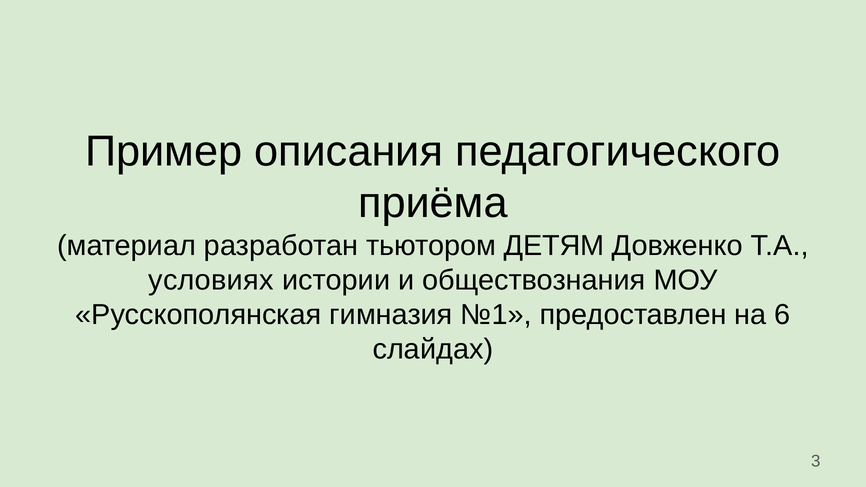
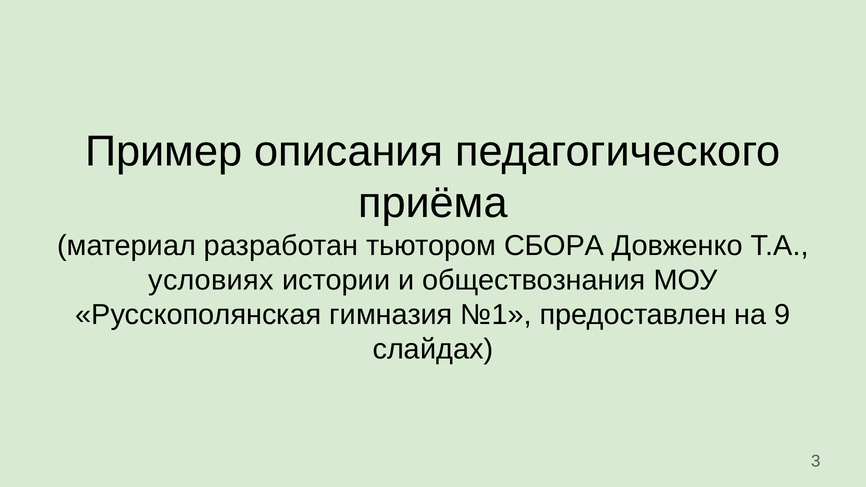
ДЕТЯМ: ДЕТЯМ -> СБОРА (554, 246)
6: 6 -> 9 (782, 315)
